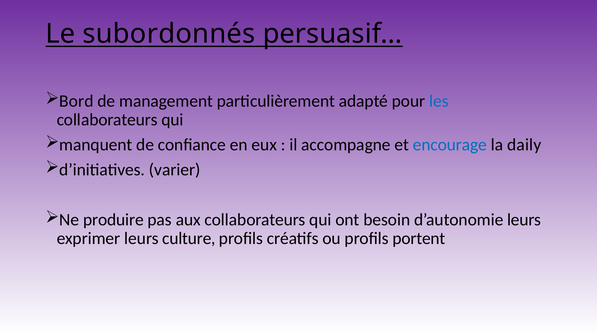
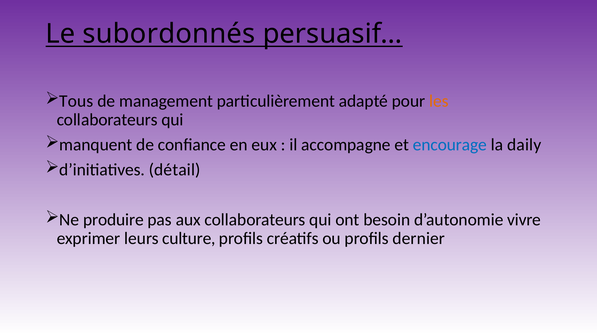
Bord: Bord -> Tous (76, 101)
les colour: blue -> orange (439, 101)
varier: varier -> détail (175, 170)
d’autonomie leurs: leurs -> vivre (524, 220)
portent: portent -> dernier (419, 238)
